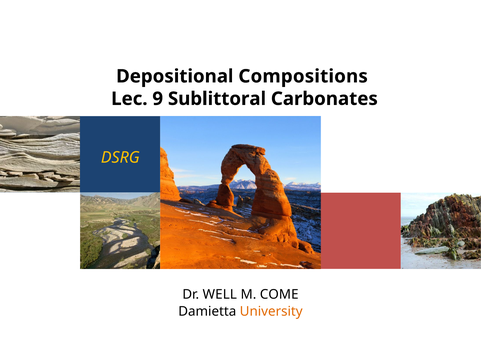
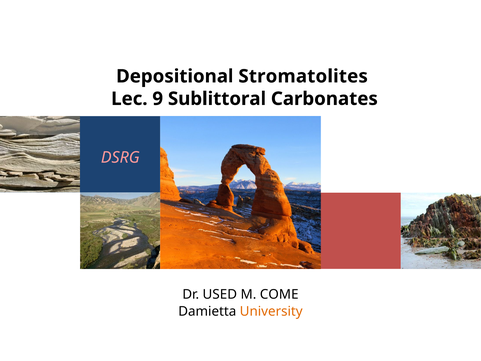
Compositions: Compositions -> Stromatolites (303, 76)
DSRG colour: yellow -> pink (120, 157)
WELL: WELL -> USED (220, 294)
